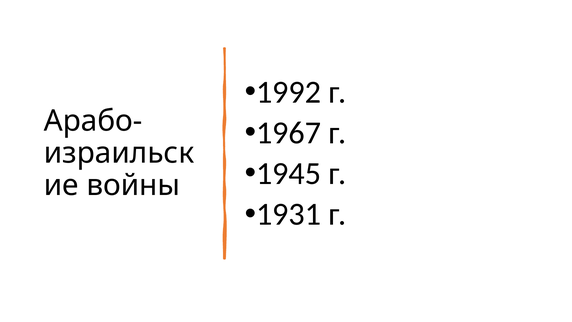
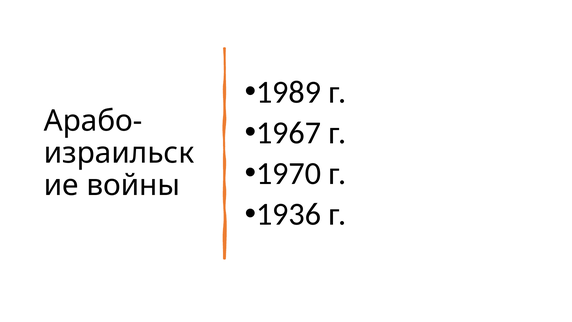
1992: 1992 -> 1989 (289, 92)
1945: 1945 -> 1970 (289, 173)
1931: 1931 -> 1936 (289, 214)
